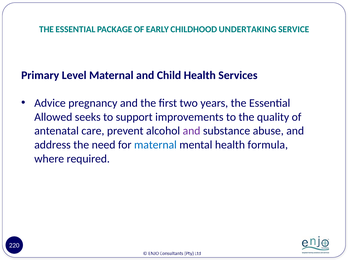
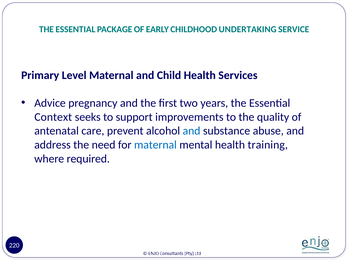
Allowed: Allowed -> Context (53, 117)
and colour: purple -> blue (192, 131)
formula: formula -> training (268, 145)
